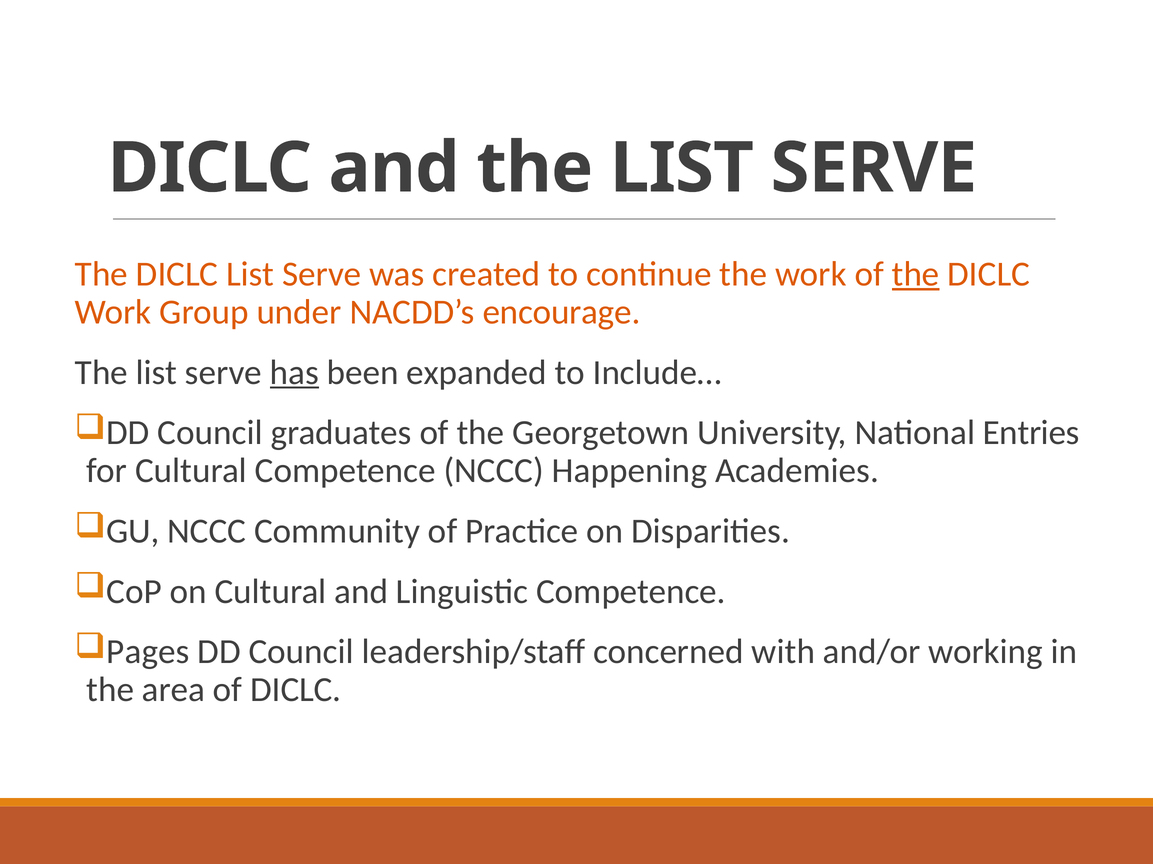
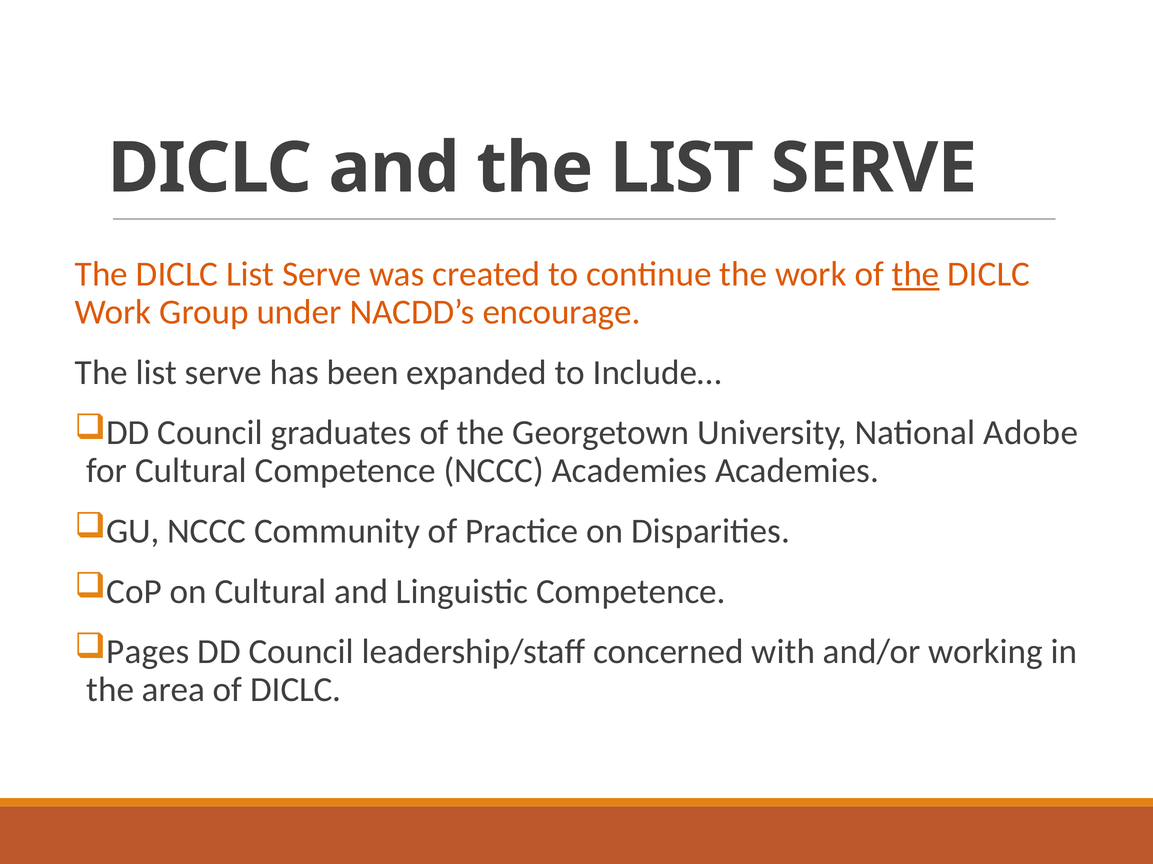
has underline: present -> none (294, 373)
Entries: Entries -> Adobe (1031, 433)
NCCC Happening: Happening -> Academies (629, 471)
